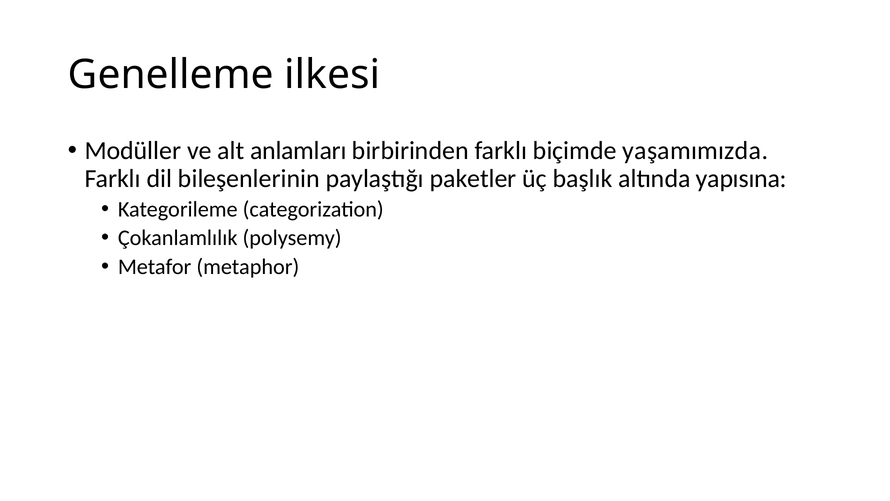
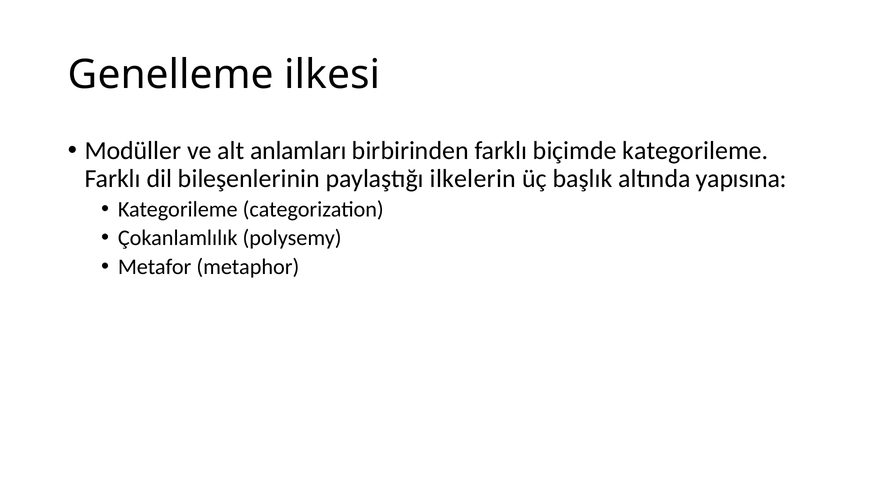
biçimde yaşamımızda: yaşamımızda -> kategorileme (695, 150)
paketler: paketler -> ilkelerin (473, 179)
